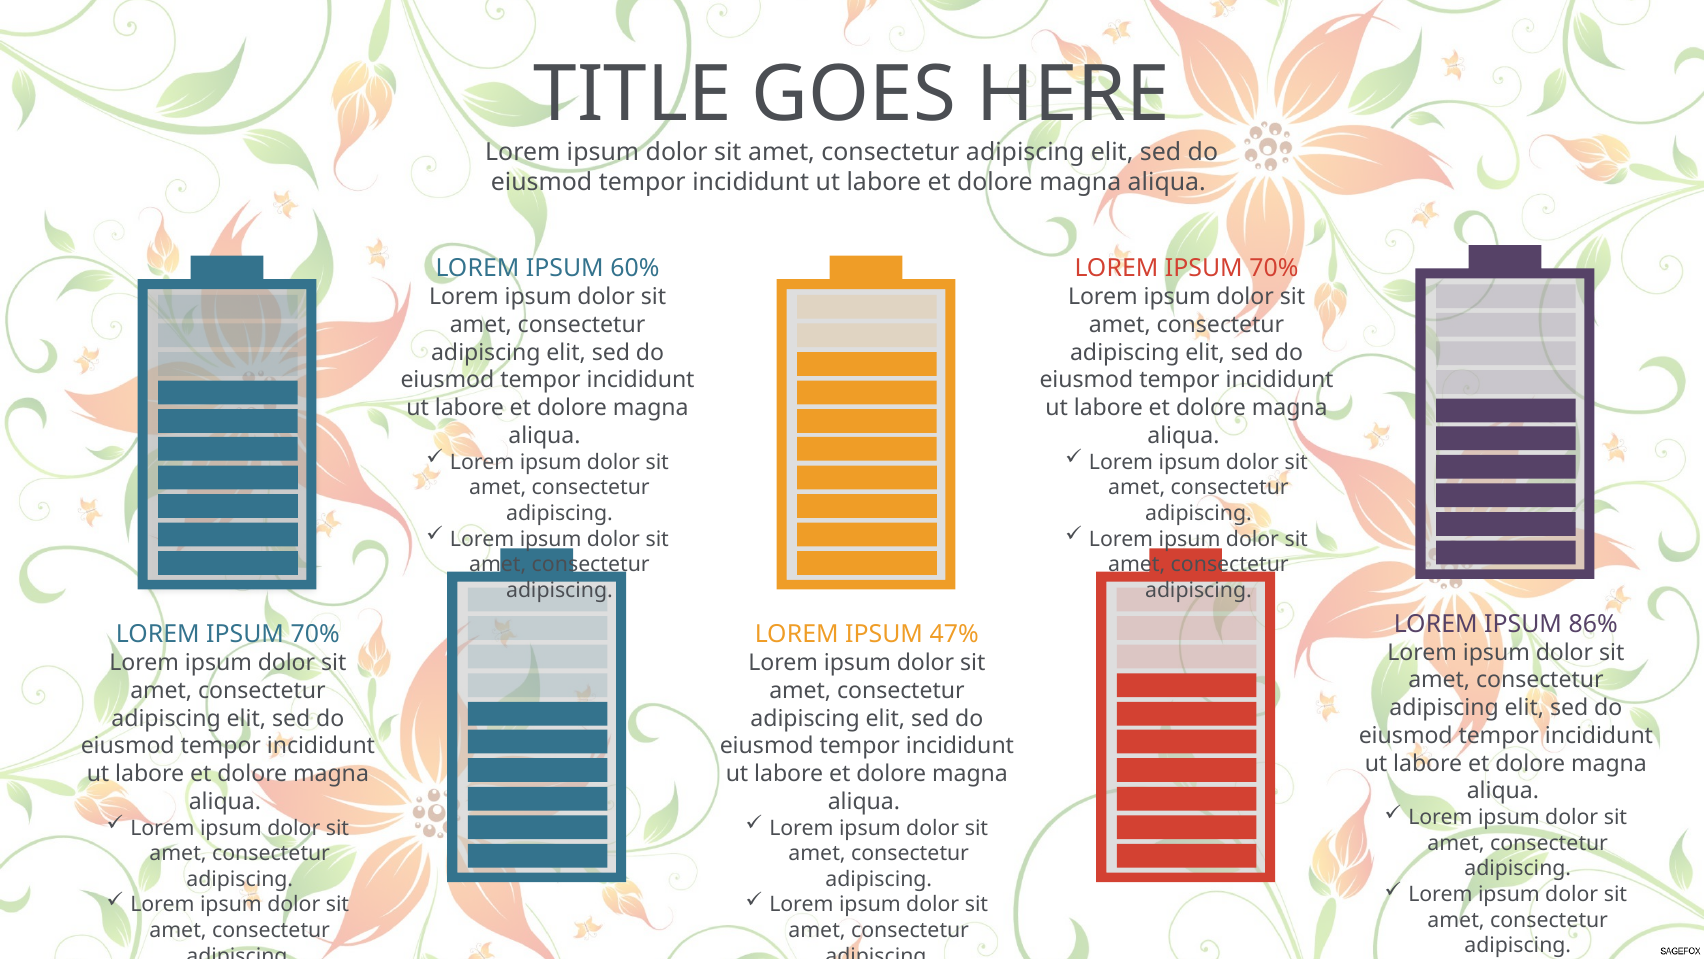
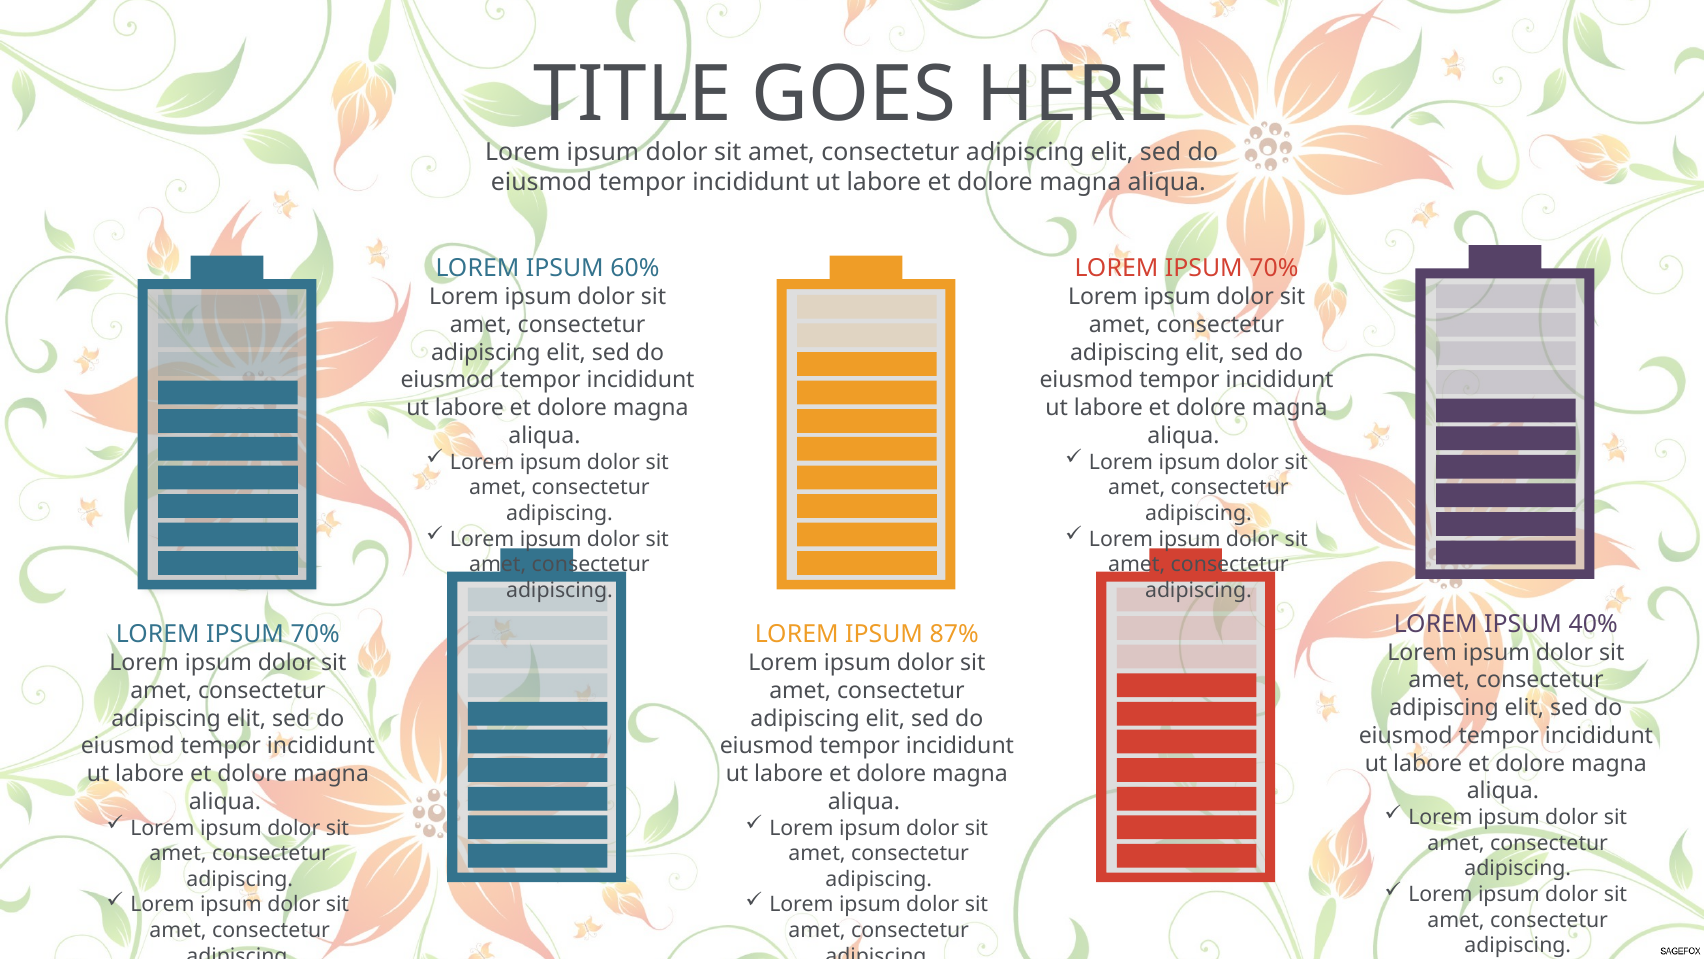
86%: 86% -> 40% (1593, 623)
47%: 47% -> 87% (954, 634)
